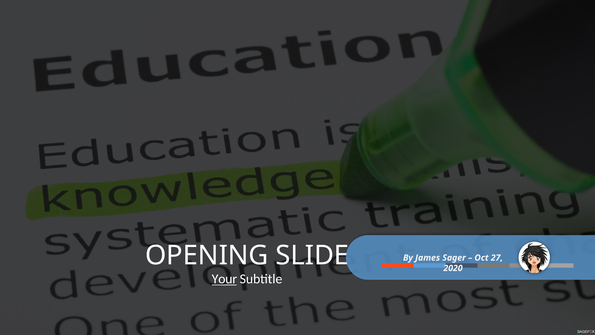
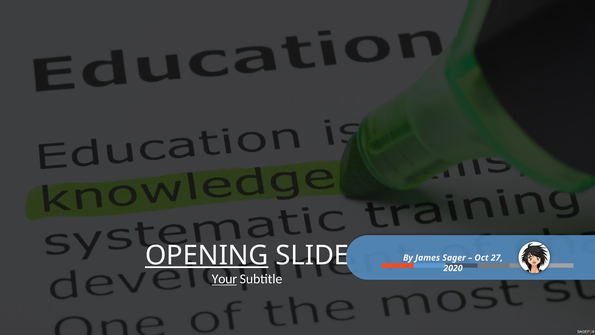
OPENING underline: none -> present (207, 255)
